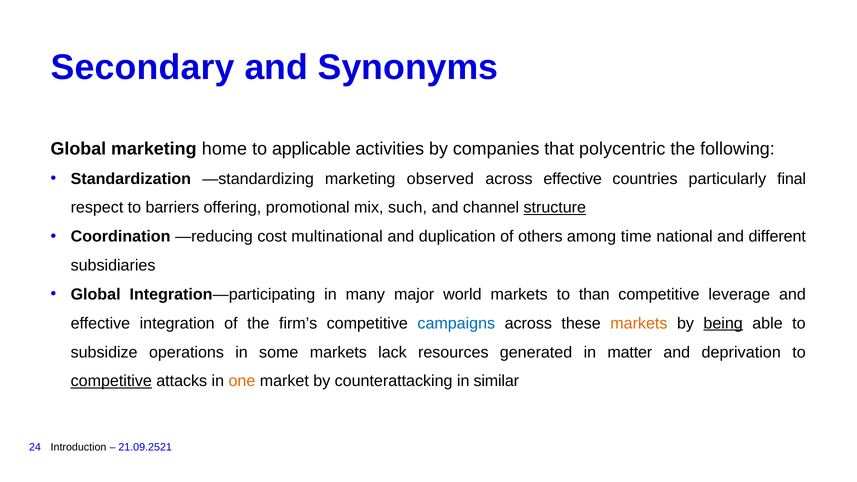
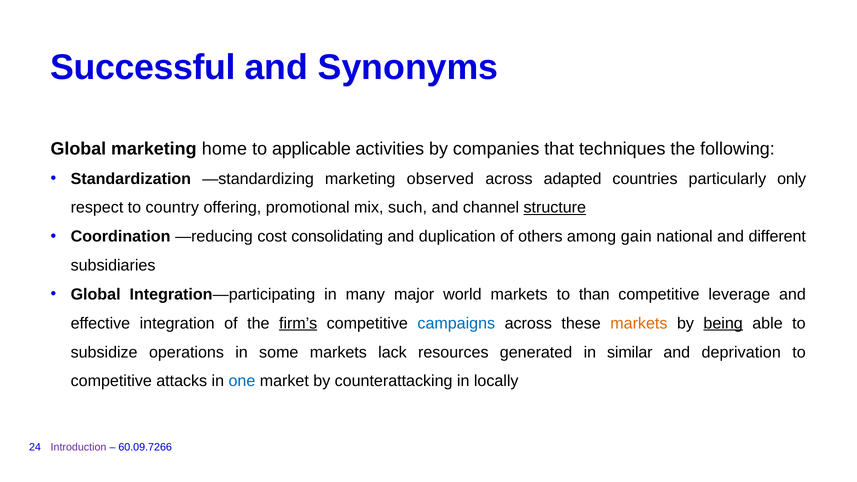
Secondary: Secondary -> Successful (143, 67)
polycentric: polycentric -> techniques (622, 149)
across effective: effective -> adapted (573, 179)
final: final -> only (792, 179)
barriers: barriers -> country (172, 208)
multinational: multinational -> consolidating (337, 237)
time: time -> gain (636, 237)
firm’s underline: none -> present (298, 323)
matter: matter -> similar (630, 352)
competitive underline: present -> none (111, 381)
one colour: orange -> blue (242, 381)
similar: similar -> locally (496, 381)
Introduction colour: black -> purple (79, 447)
21.09.2521: 21.09.2521 -> 60.09.7266 (145, 447)
